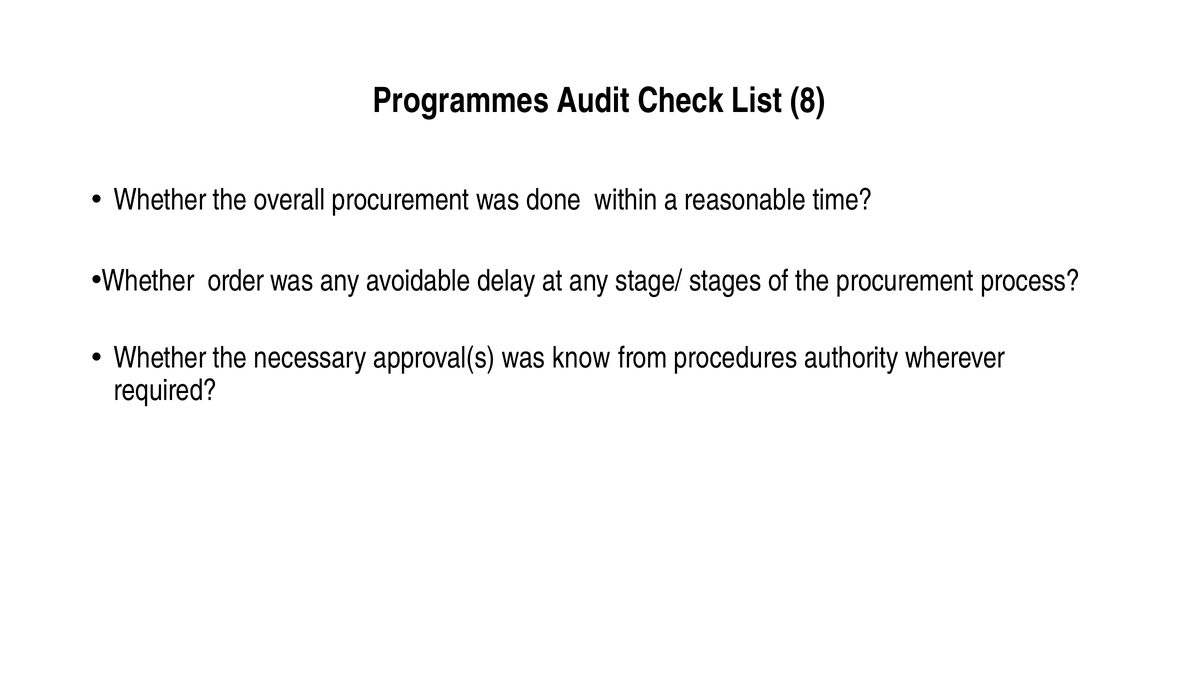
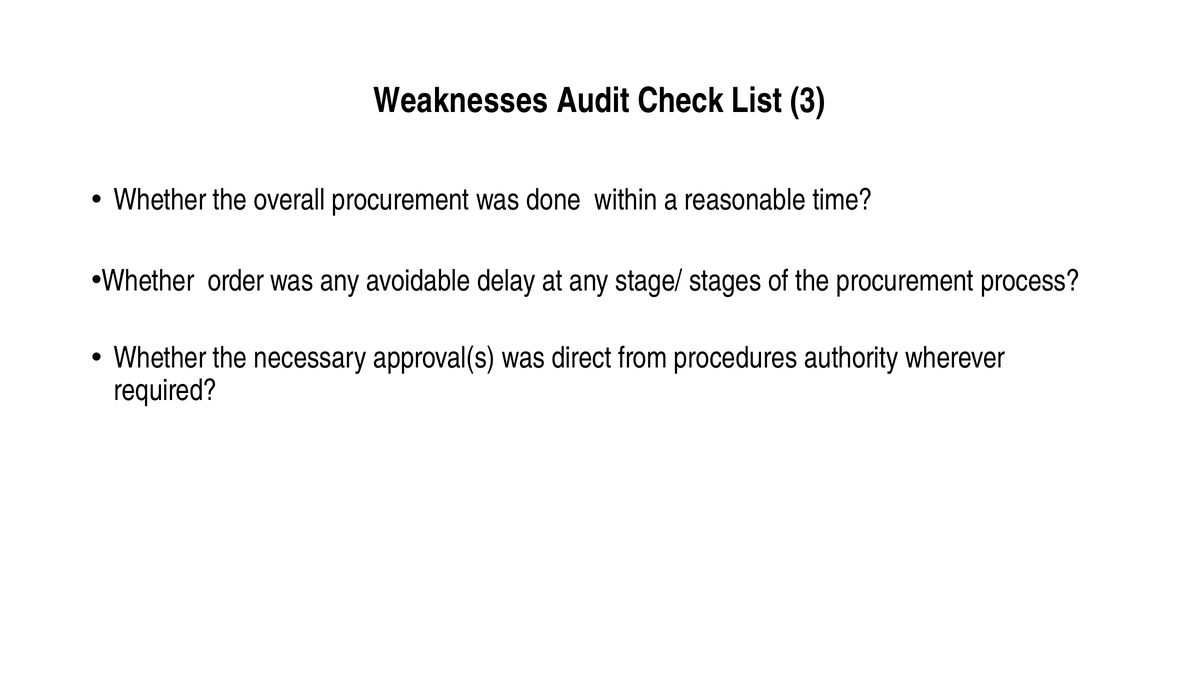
Programmes: Programmes -> Weaknesses (461, 101)
8: 8 -> 3 (808, 101)
know: know -> direct (582, 358)
